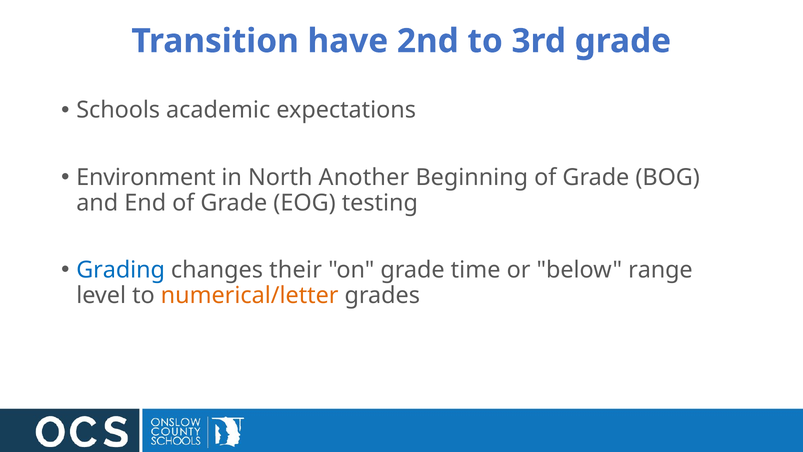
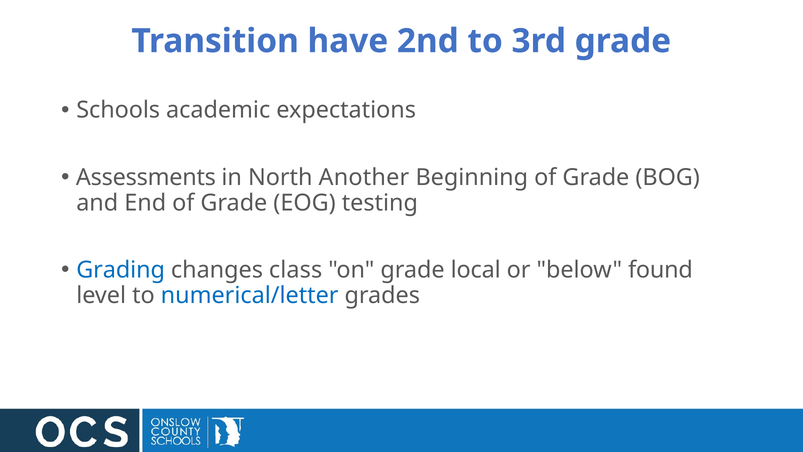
Environment: Environment -> Assessments (146, 177)
their: their -> class (296, 270)
time: time -> local (476, 270)
range: range -> found (660, 270)
numerical/letter colour: orange -> blue (250, 295)
